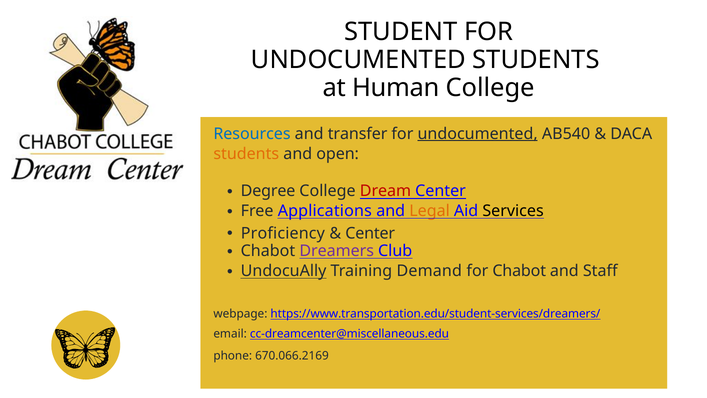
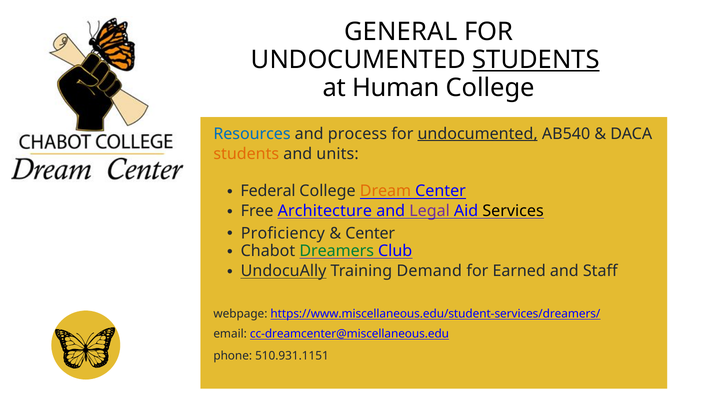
STUDENT: STUDENT -> GENERAL (401, 32)
STUDENTS underline: none -> present (536, 60)
transfer: transfer -> process (357, 134)
open: open -> units (338, 154)
Degree: Degree -> Federal (268, 191)
Dream colour: red -> orange (385, 191)
Applications: Applications -> Architecture (325, 211)
Legal colour: orange -> purple (430, 211)
Dreamers colour: purple -> green (337, 251)
for Chabot: Chabot -> Earned (519, 271)
https://www.transportation.edu/student-services/dreamers/: https://www.transportation.edu/student-services/dreamers/ -> https://www.miscellaneous.edu/student-services/dreamers/ (435, 314)
670.066.2169: 670.066.2169 -> 510.931.1151 (292, 355)
